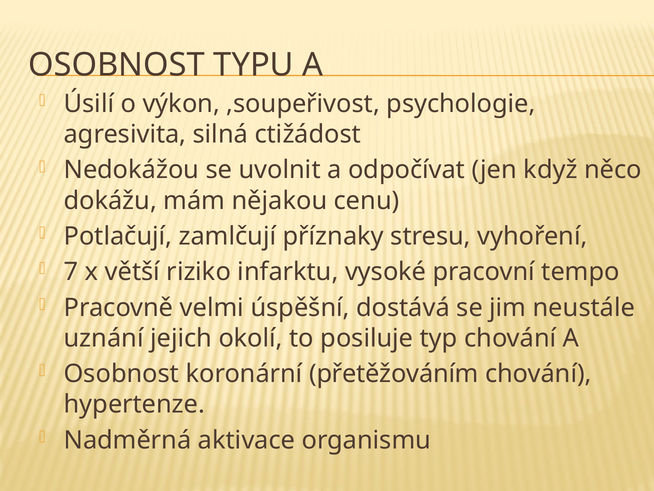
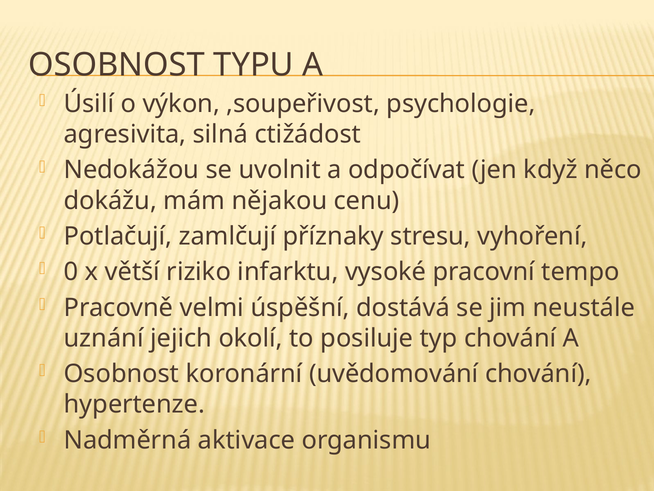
7: 7 -> 0 (71, 272)
přetěžováním: přetěžováním -> uvědomování (394, 374)
